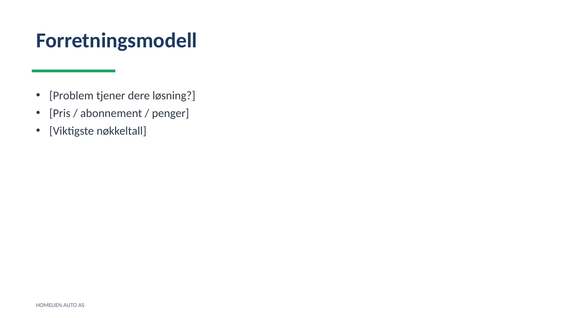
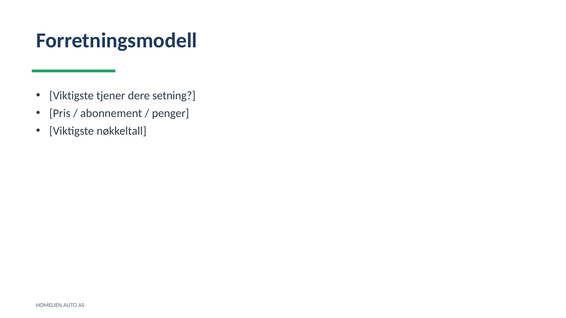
Problem: Problem -> Viktigste (72, 96)
løsning: løsning -> setning (174, 96)
